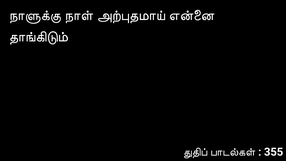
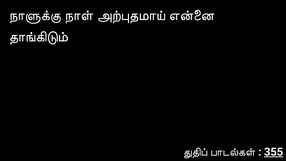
355 underline: none -> present (274, 152)
